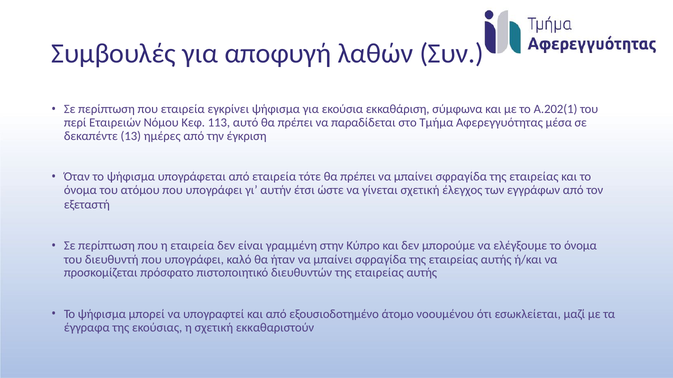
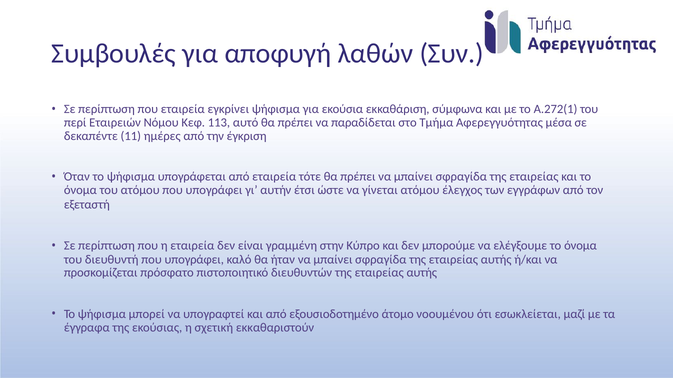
A.202(1: A.202(1 -> A.272(1 (555, 109)
13: 13 -> 11 (131, 136)
γίνεται σχετική: σχετική -> ατόμου (420, 191)
